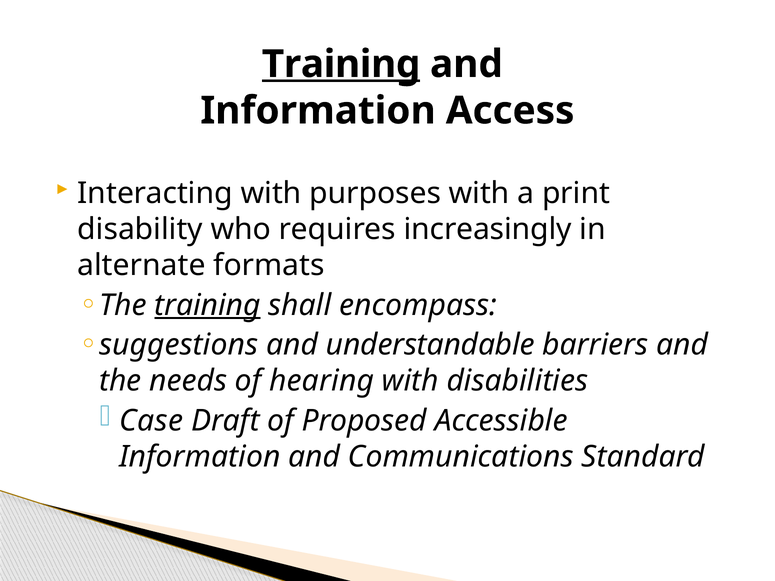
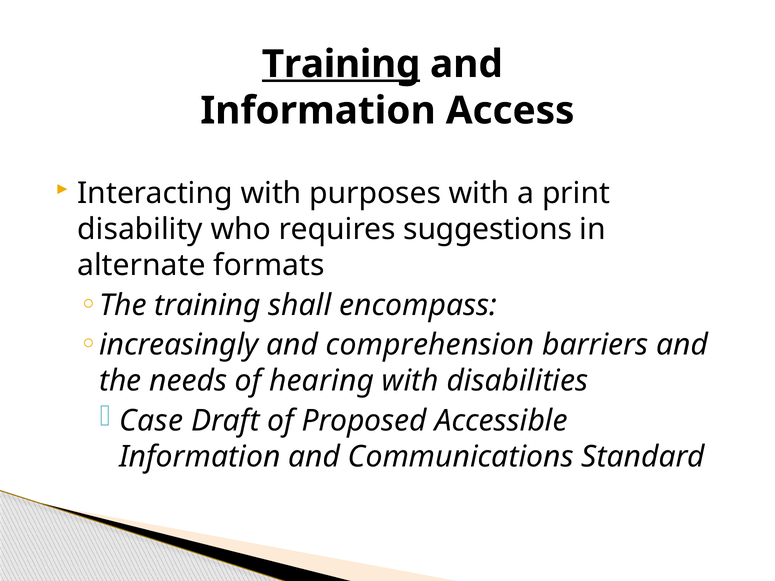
increasingly: increasingly -> suggestions (488, 230)
training underline: present -> none (208, 305)
suggestions: suggestions -> increasingly (179, 345)
understandable: understandable -> comprehension (430, 345)
